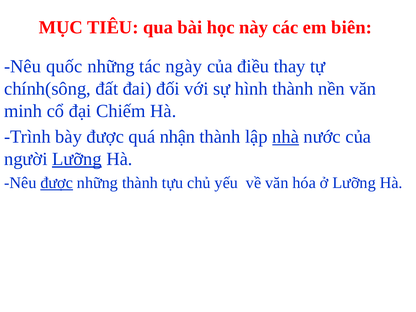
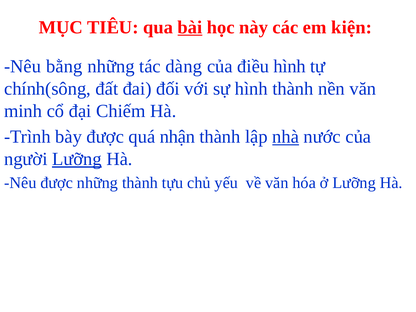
bài underline: none -> present (190, 27)
biên: biên -> kiện (352, 27)
quốc: quốc -> bằng (64, 66)
ngày: ngày -> dàng (184, 66)
điều thay: thay -> hình (290, 66)
được underline: present -> none (57, 183)
